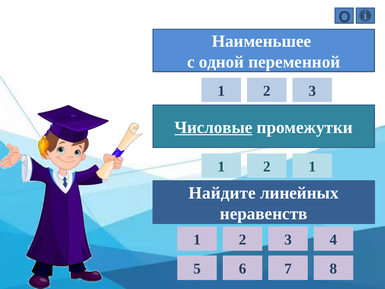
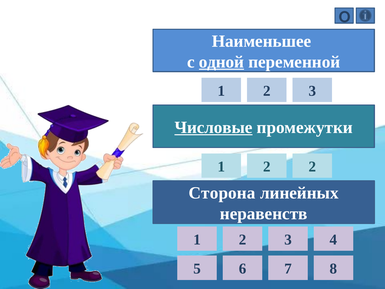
одной underline: none -> present (222, 62)
2 1: 1 -> 2 (312, 167)
Найдите: Найдите -> Сторона (222, 193)
